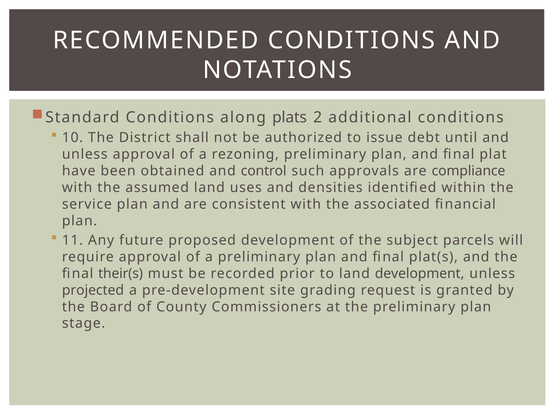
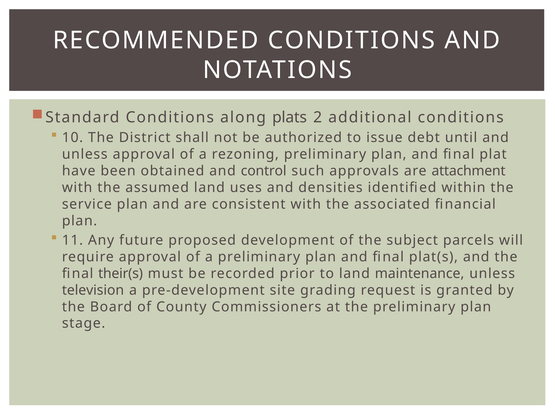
compliance: compliance -> attachment (469, 171)
land development: development -> maintenance (420, 274)
projected: projected -> television (93, 290)
